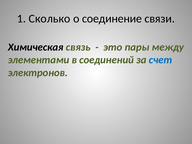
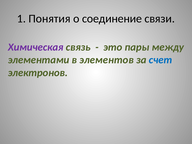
Сколько: Сколько -> Понятия (50, 19)
Химическая colour: black -> purple (36, 47)
соединений: соединений -> элементов (106, 60)
